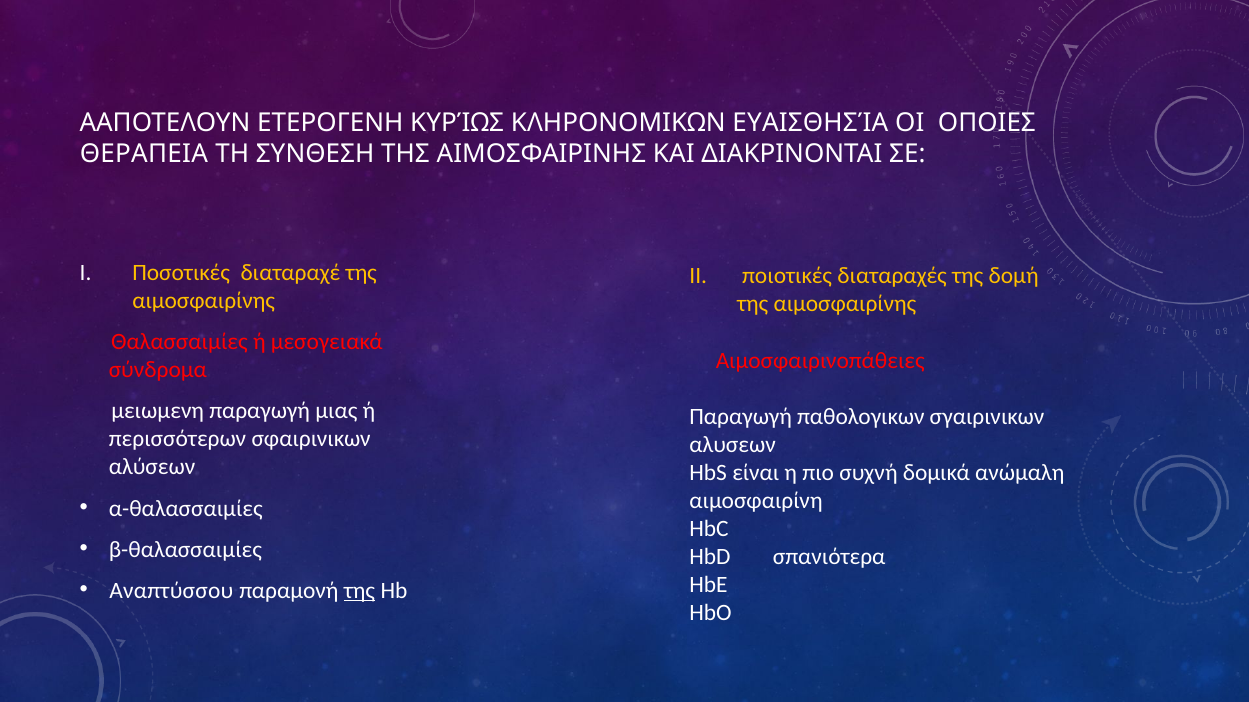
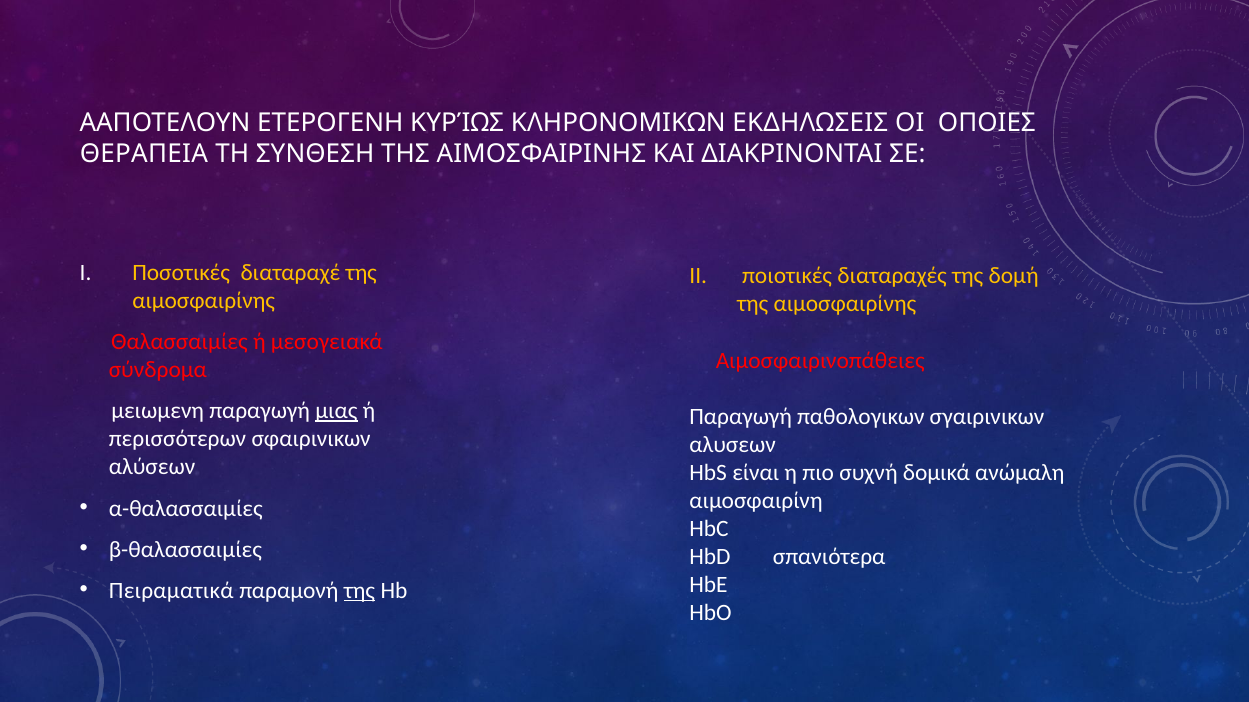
ΕΥΑΙΣΘΗΣΊΑ: ΕΥΑΙΣΘΗΣΊΑ -> ΕΚΔΗΛΩΣΕΙΣ (810, 123)
μιας underline: none -> present (336, 411)
Αναπτύσσου: Αναπτύσσου -> Πειραματικά (171, 591)
